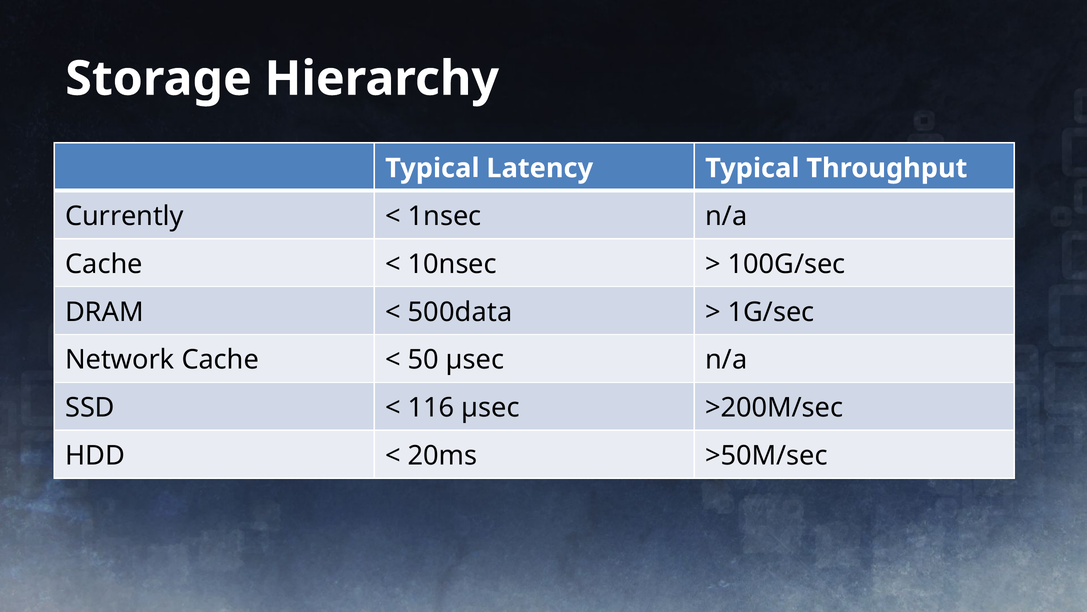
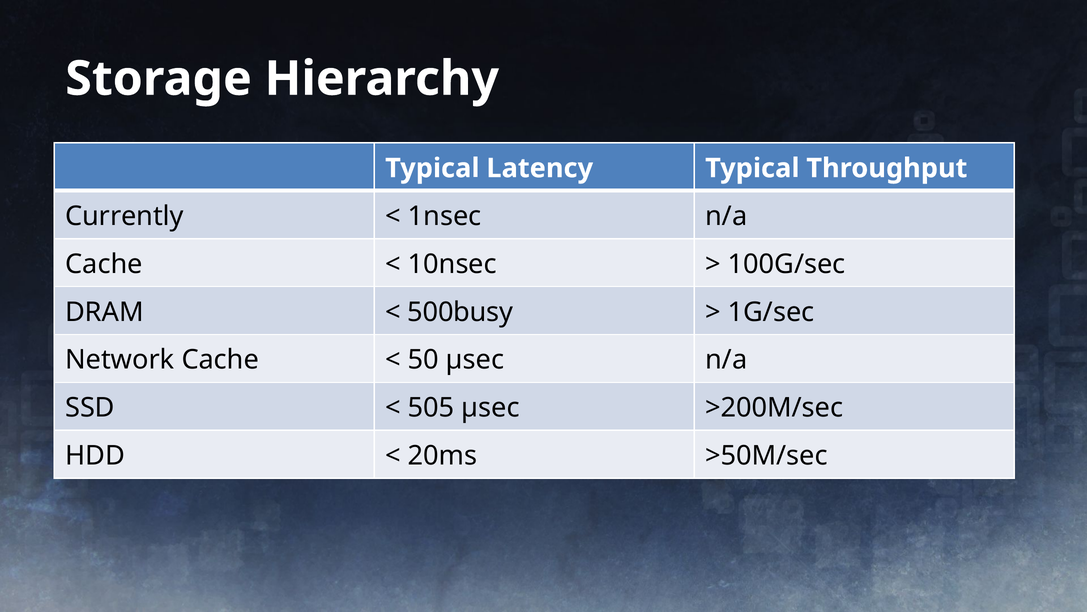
500data: 500data -> 500busy (460, 312)
116: 116 -> 505 (431, 408)
